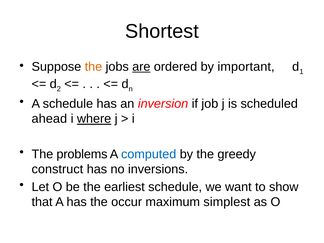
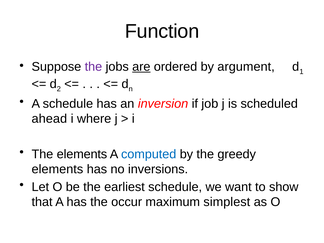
Shortest: Shortest -> Function (162, 31)
the colour: orange -> purple (93, 67)
important: important -> argument (246, 67)
where underline: present -> none (94, 119)
The problems: problems -> elements (82, 154)
construct: construct -> elements (57, 169)
